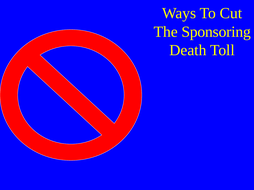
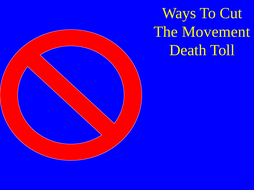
Sponsoring: Sponsoring -> Movement (216, 32)
